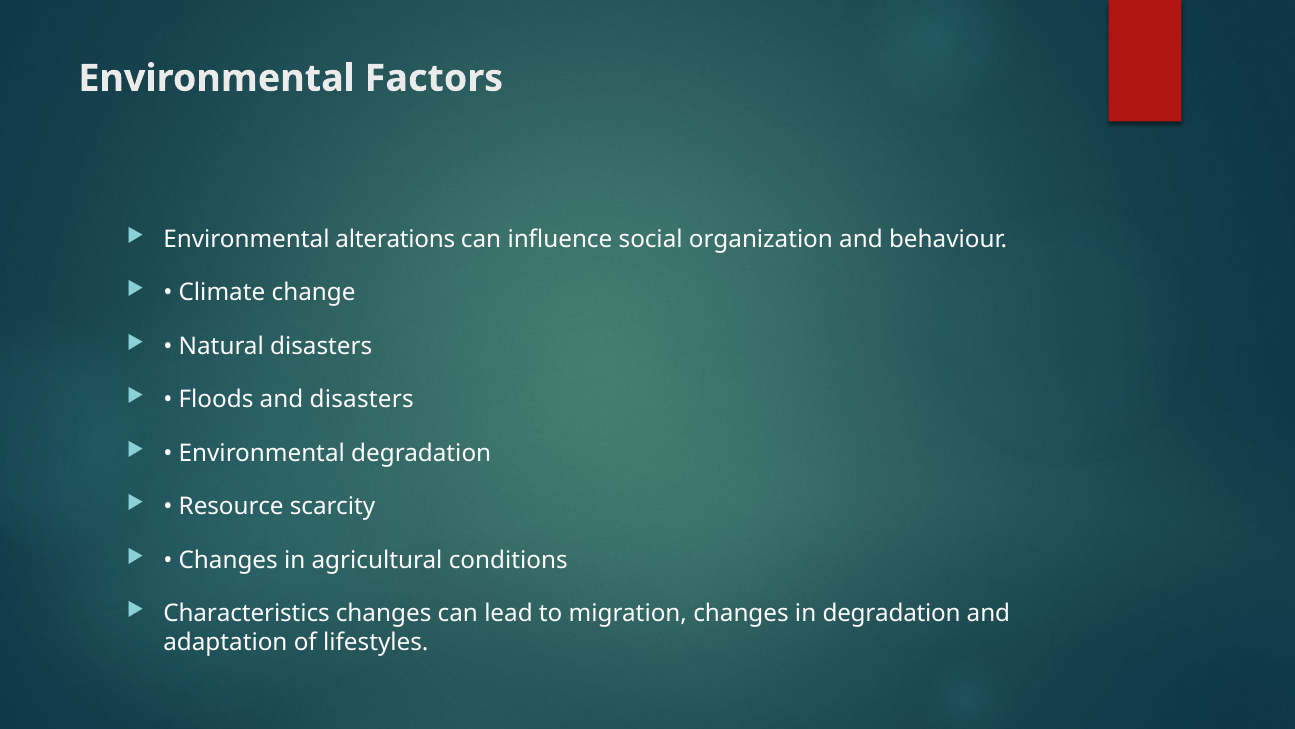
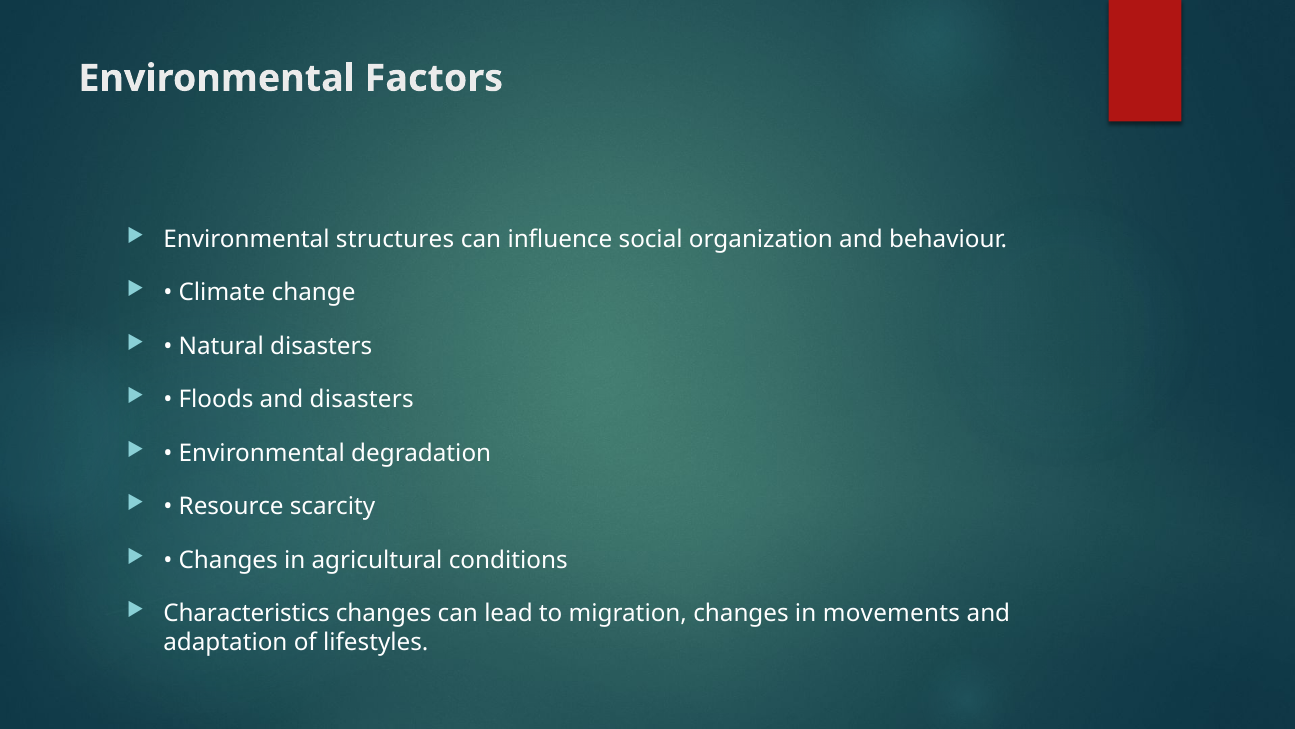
alterations: alterations -> structures (395, 239)
in degradation: degradation -> movements (891, 613)
